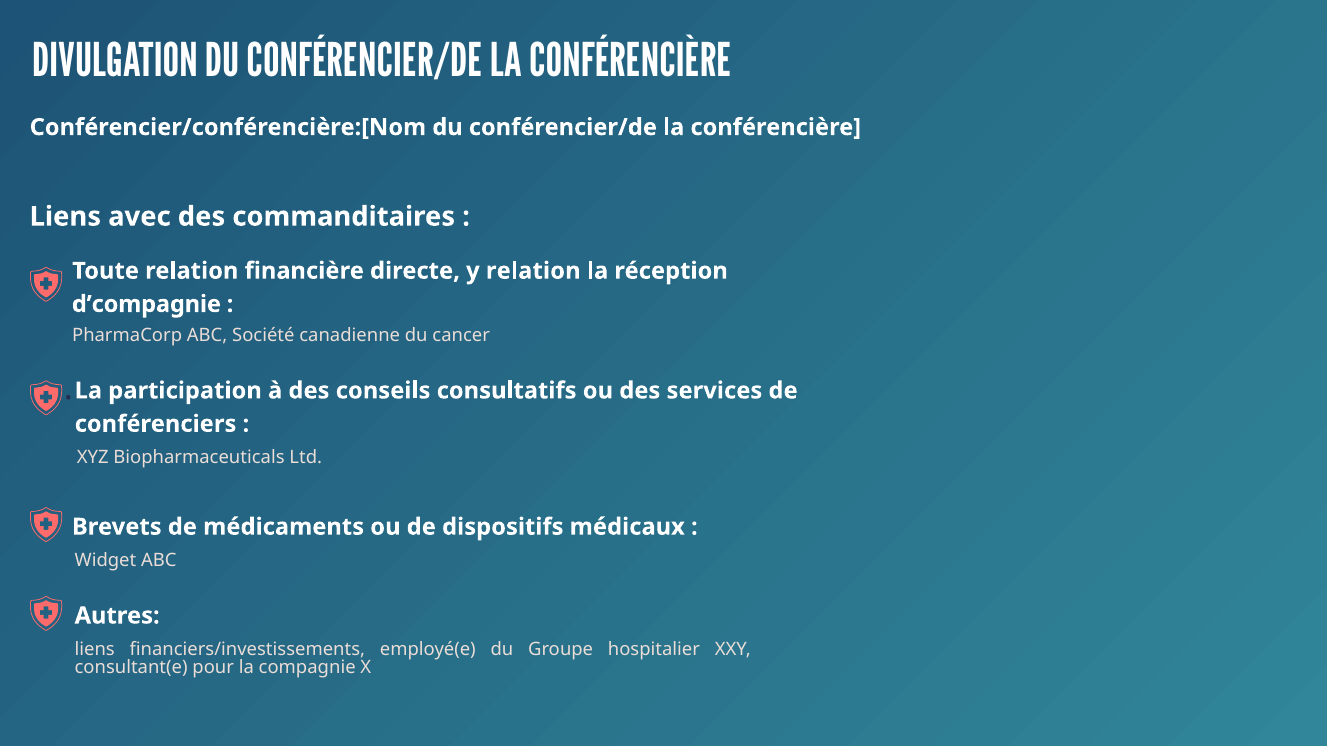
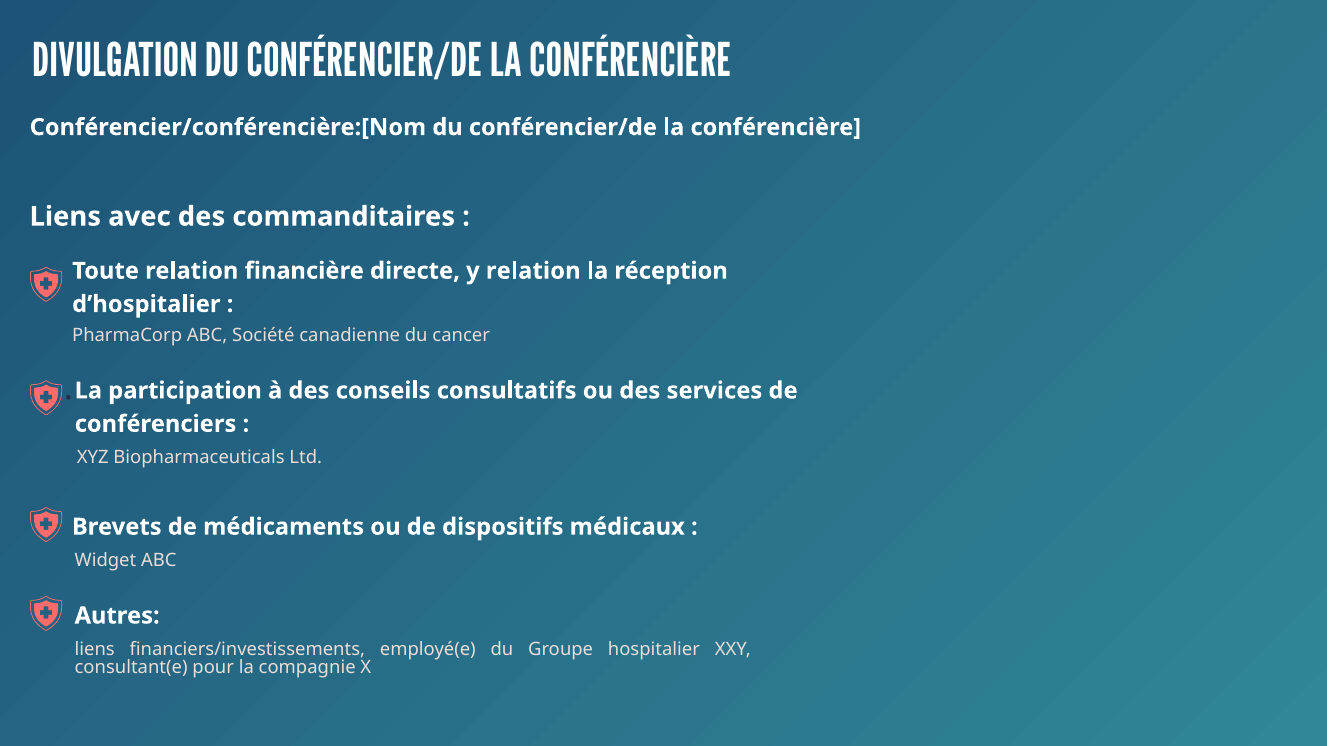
d’compagnie: d’compagnie -> d’hospitalier (146, 304)
